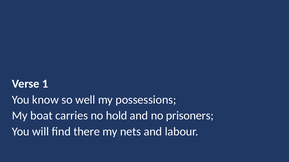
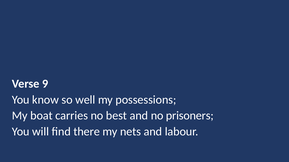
1: 1 -> 9 (45, 84)
hold: hold -> best (116, 116)
